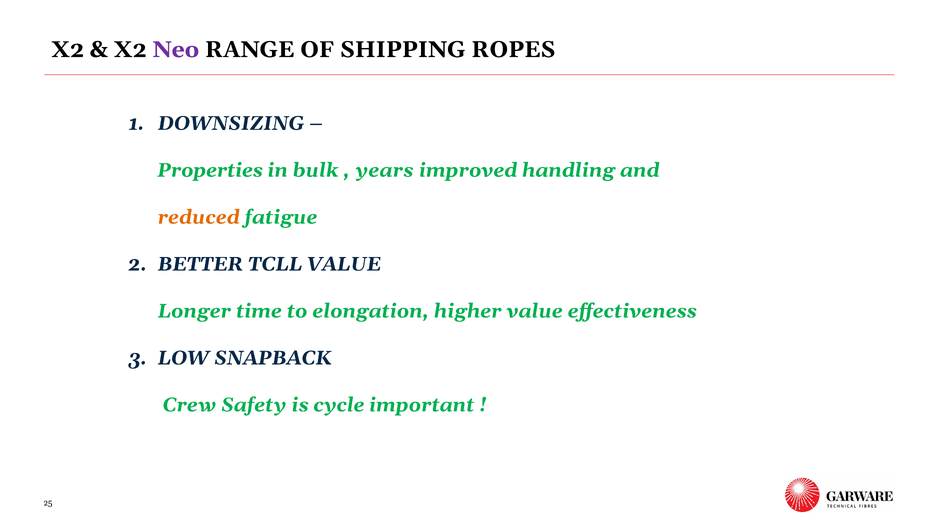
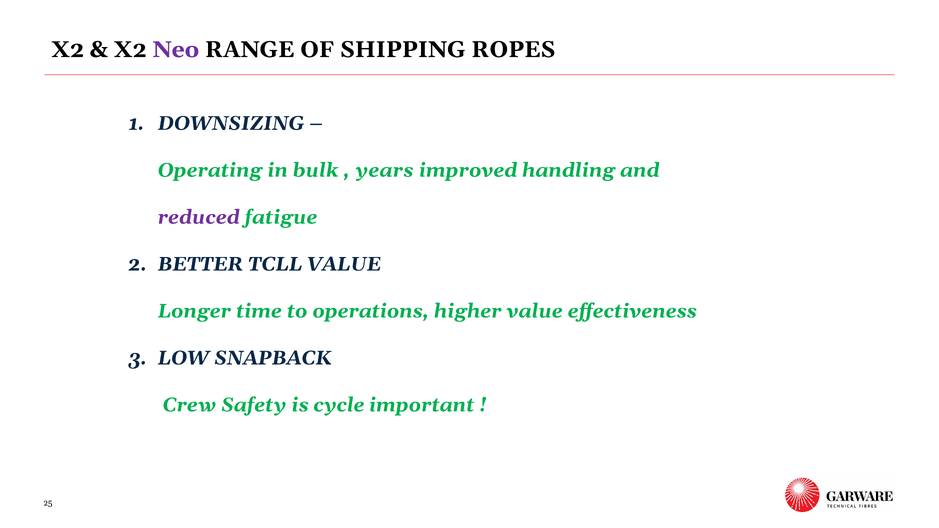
Properties: Properties -> Operating (210, 170)
reduced colour: orange -> purple (199, 217)
elongation: elongation -> operations (371, 311)
